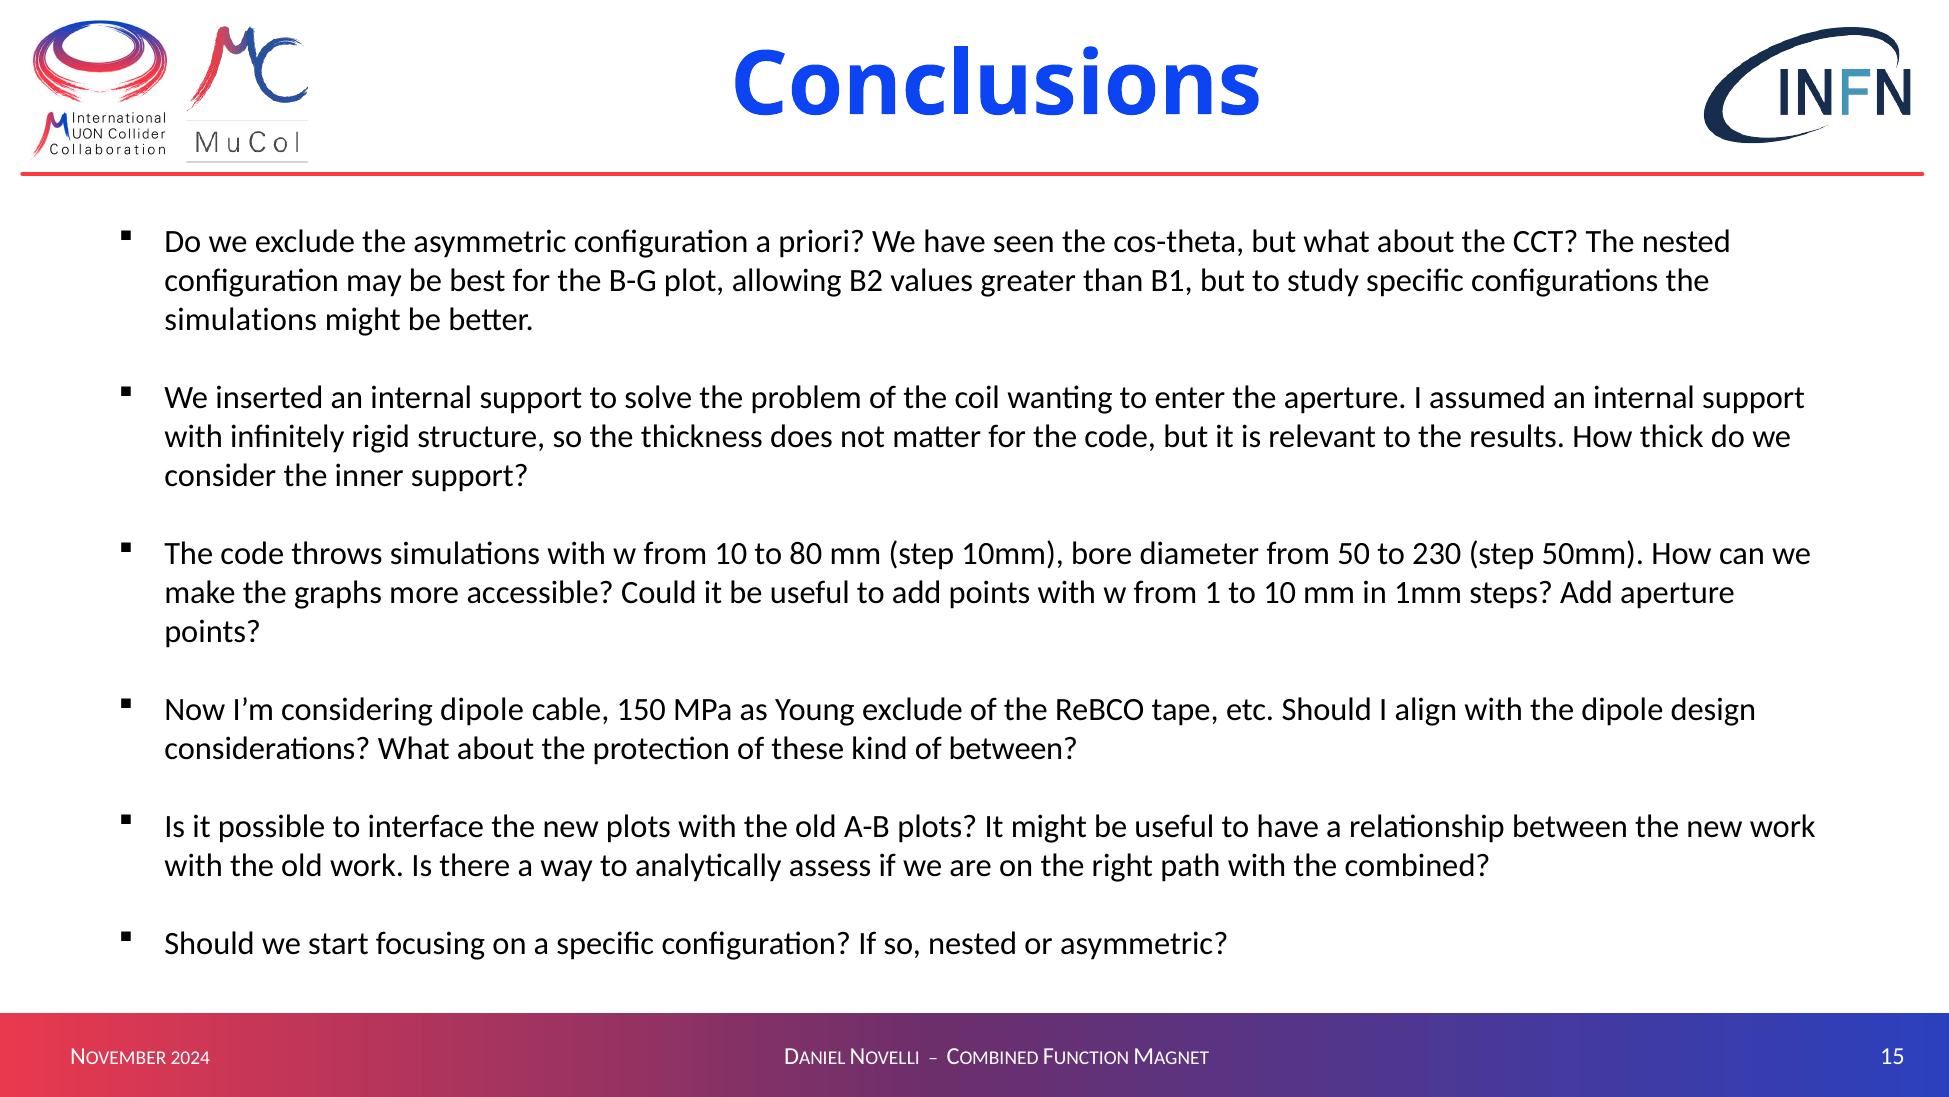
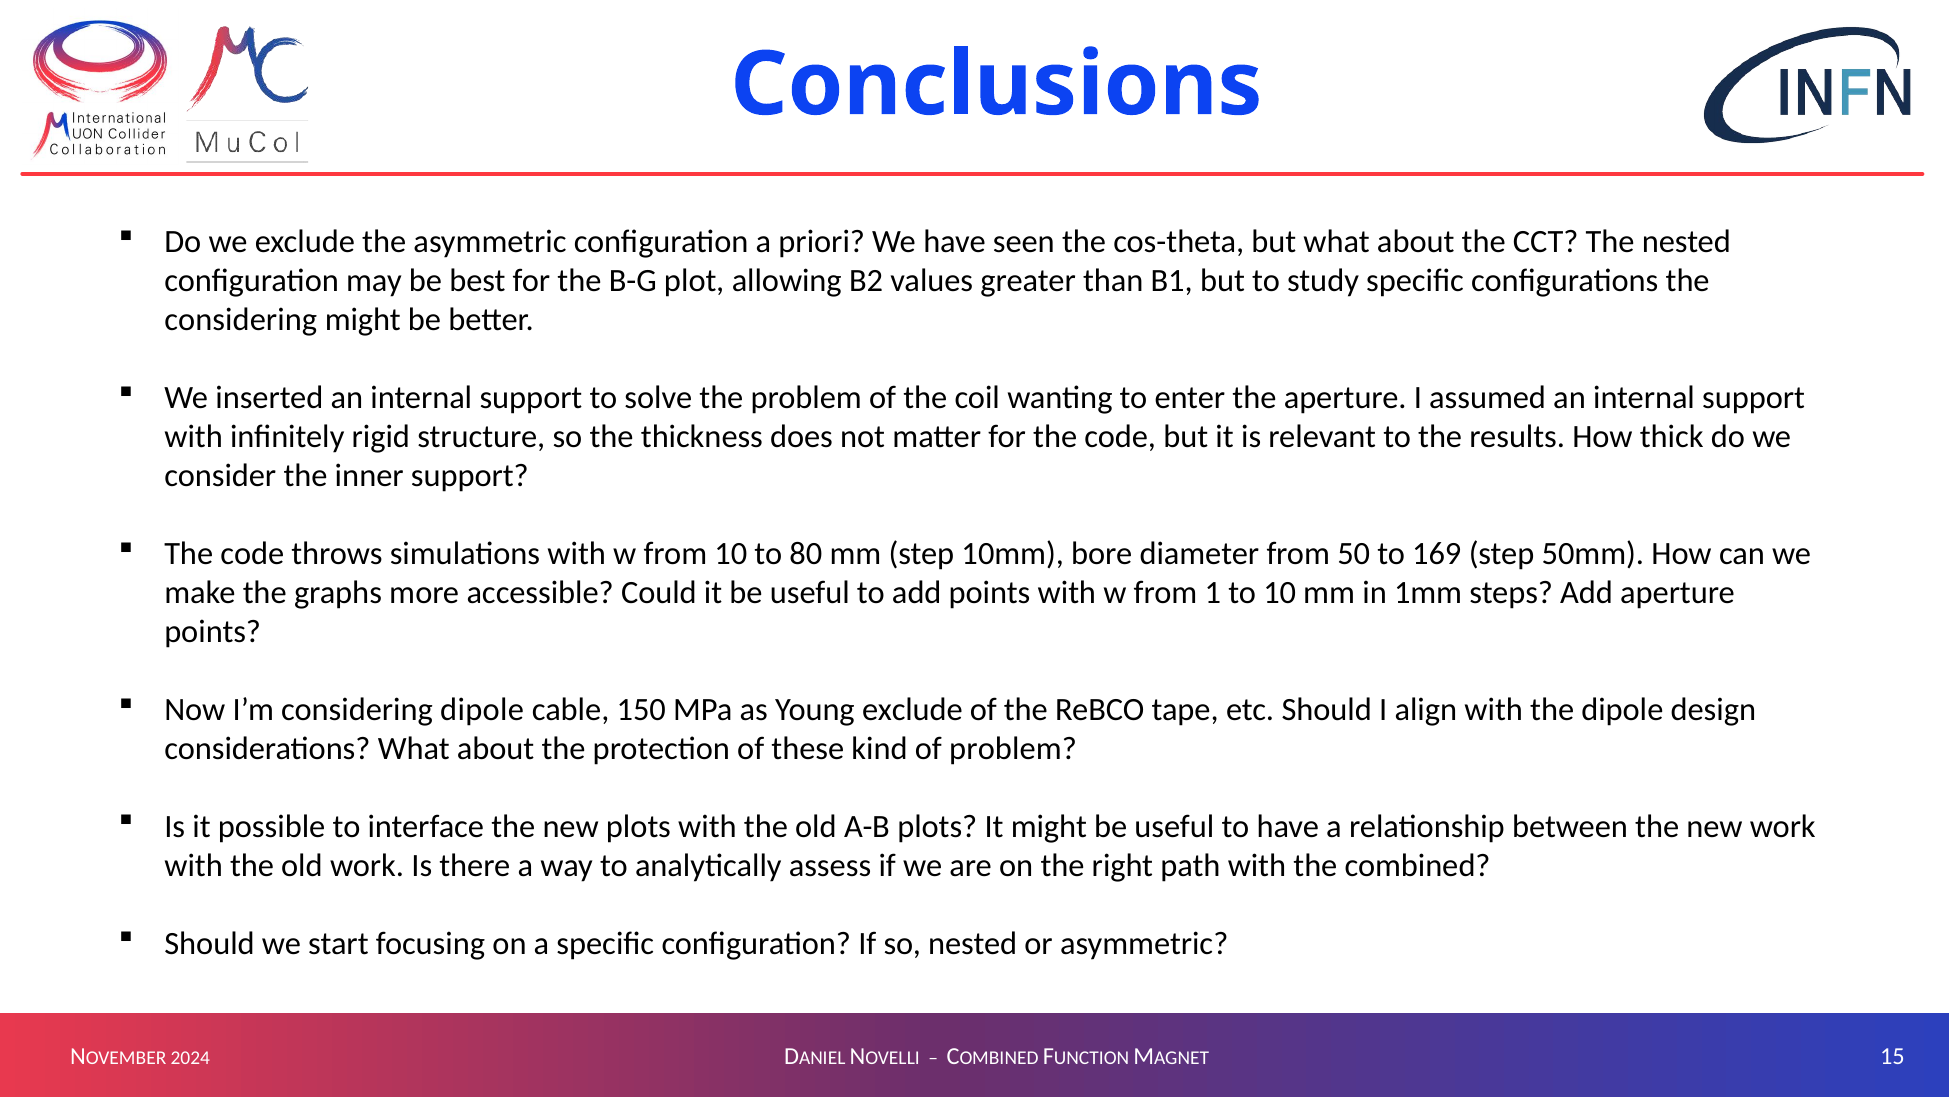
simulations: simulations -> considering (241, 320)
230: 230 -> 169 (1437, 553)
of between: between -> problem (1013, 748)
